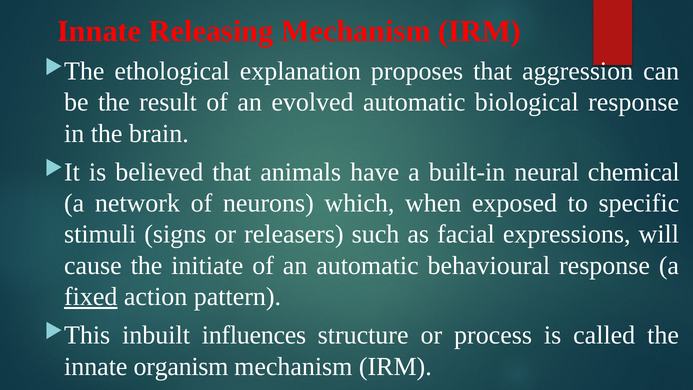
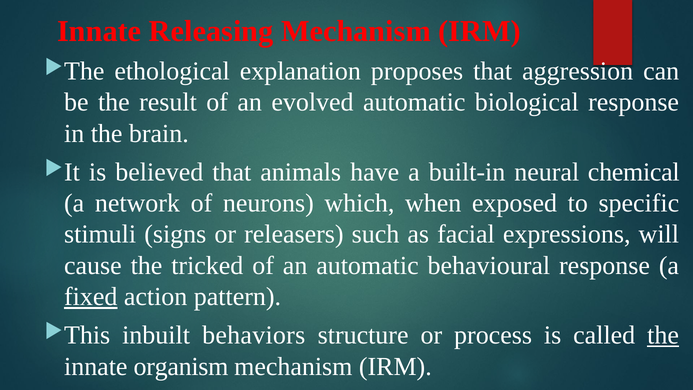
initiate: initiate -> tricked (207, 265)
influences: influences -> behaviors (254, 335)
the underline: none -> present (663, 335)
